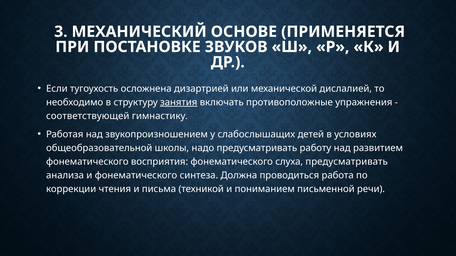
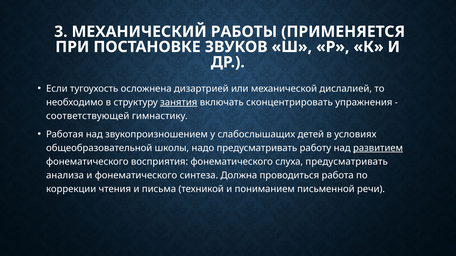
ОСНОВЕ: ОСНОВЕ -> РАБОТЫ (244, 32)
противоположные: противоположные -> сконцентрировать (289, 102)
развитием underline: none -> present (378, 148)
